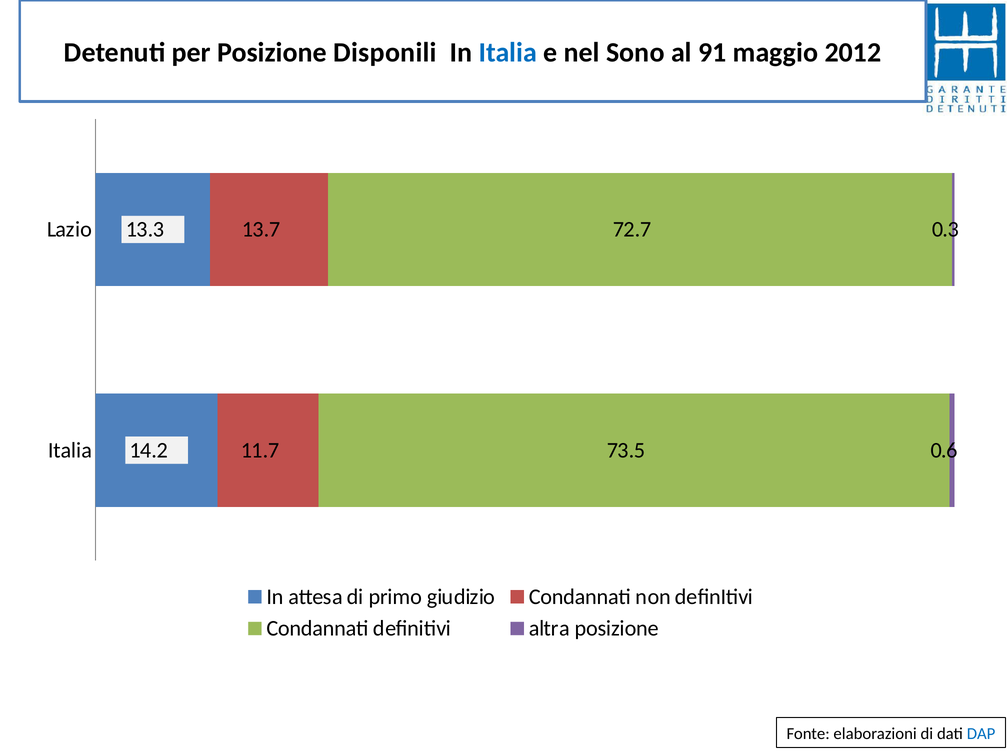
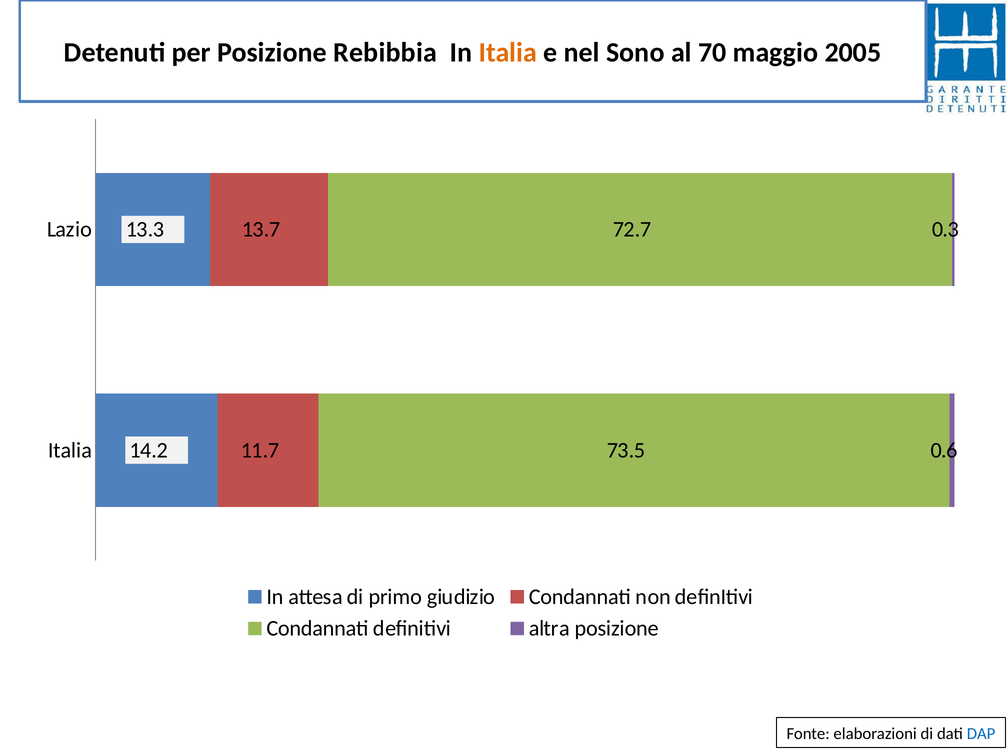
Disponili: Disponili -> Rebibbia (385, 53)
Italia colour: blue -> orange (508, 53)
91: 91 -> 70 (712, 53)
2012: 2012 -> 2005 (853, 53)
